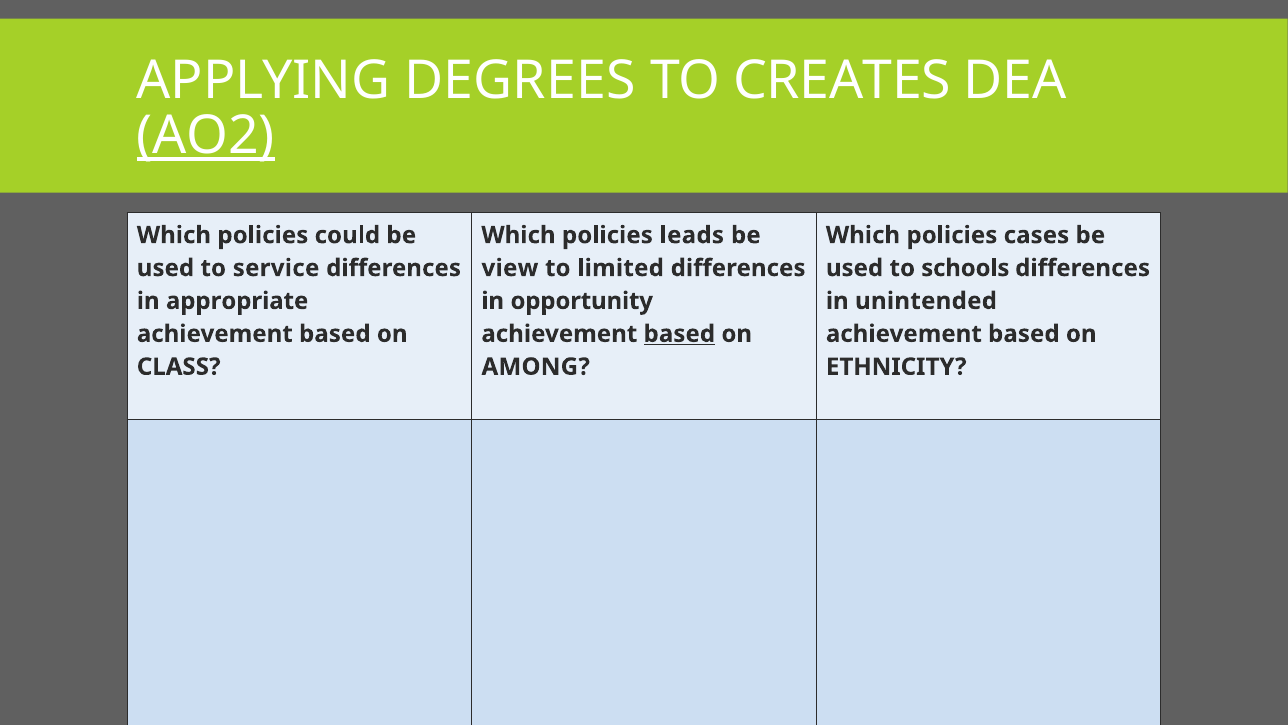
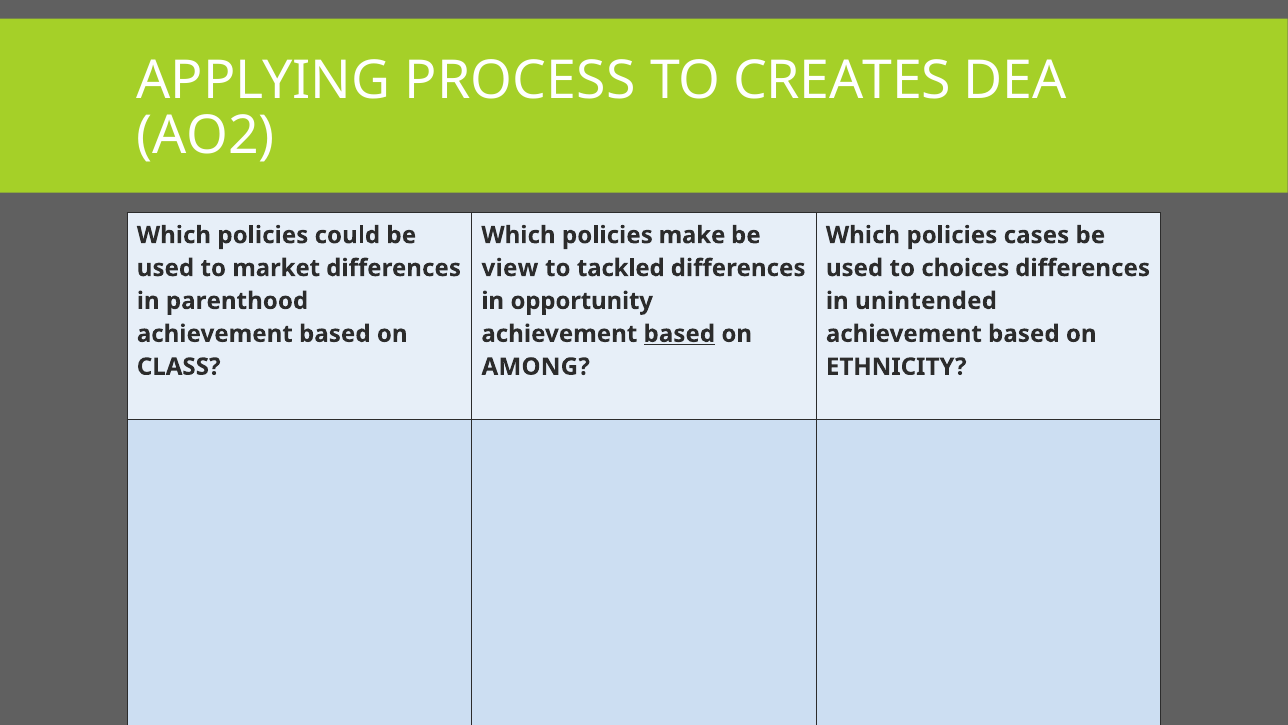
DEGREES: DEGREES -> PROCESS (520, 81)
AO2 underline: present -> none (206, 136)
leads: leads -> make (692, 235)
service: service -> market (276, 268)
limited: limited -> tackled (621, 268)
schools: schools -> choices (965, 268)
appropriate: appropriate -> parenthood (237, 301)
